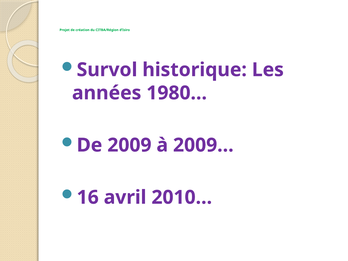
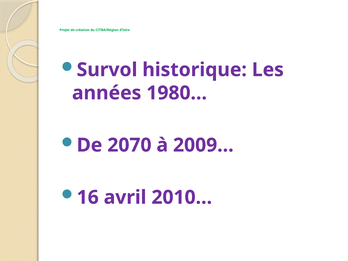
2009: 2009 -> 2070 (129, 145)
